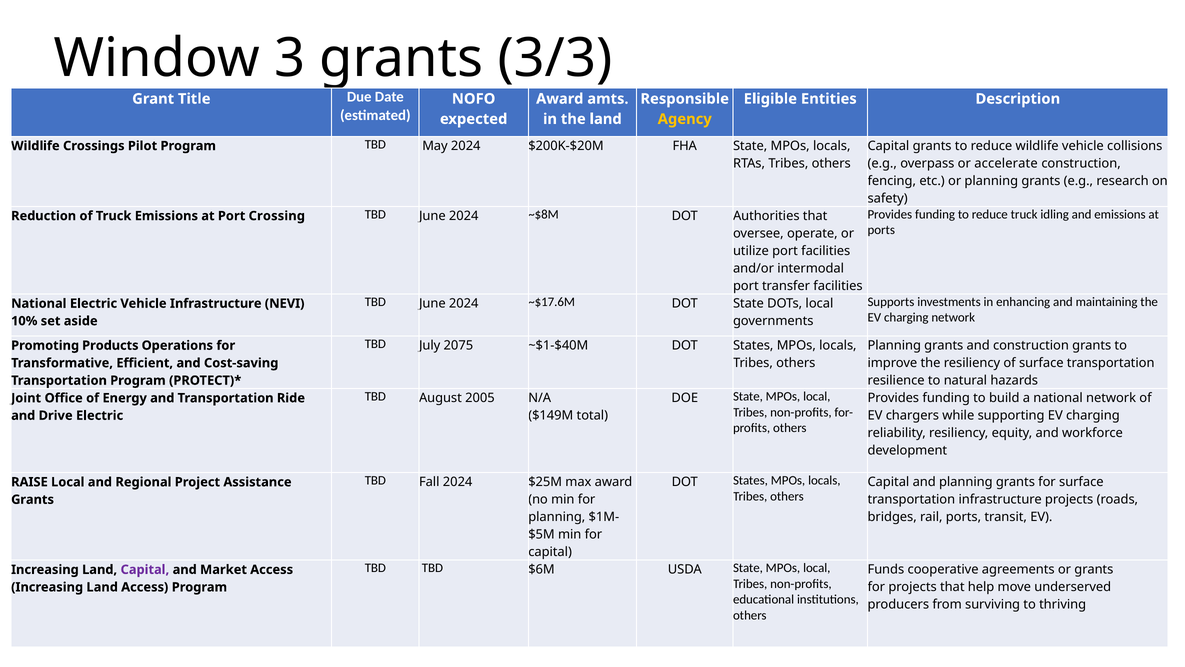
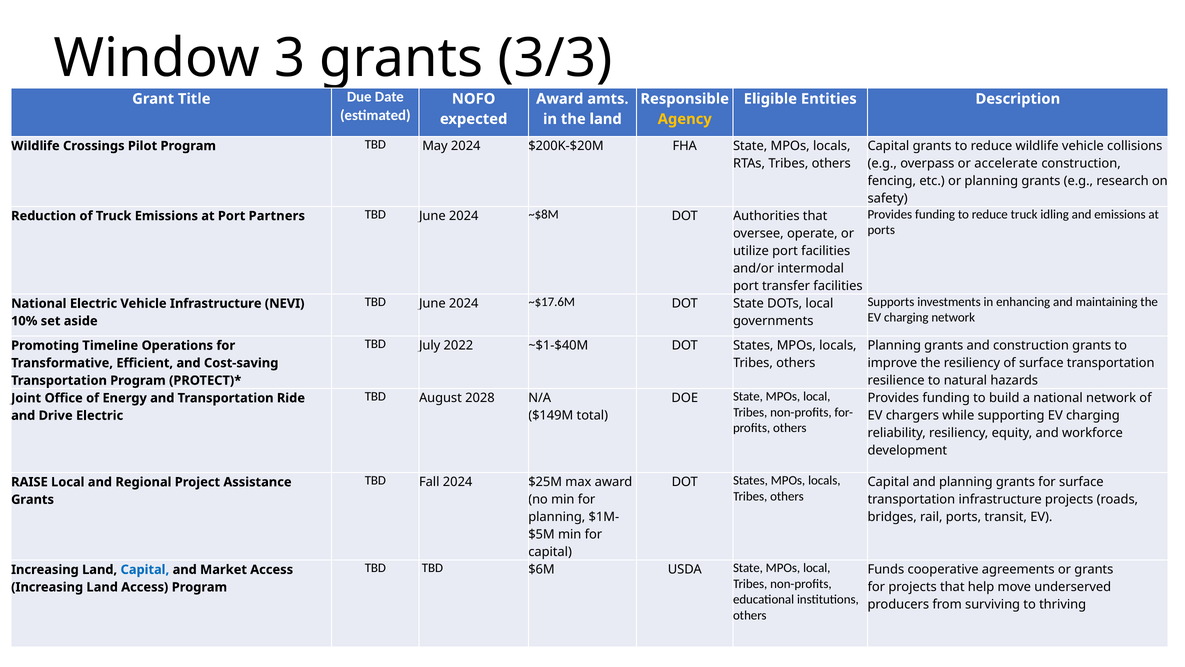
Crossing: Crossing -> Partners (277, 216)
2075: 2075 -> 2022 (458, 345)
Products: Products -> Timeline (110, 345)
2005: 2005 -> 2028 (480, 398)
Capital colour: purple -> blue (145, 569)
